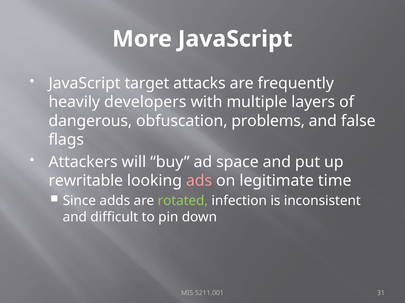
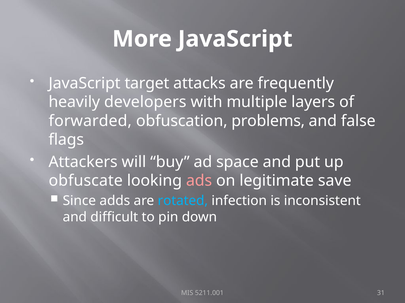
dangerous: dangerous -> forwarded (90, 121)
rewritable: rewritable -> obfuscate (86, 181)
time: time -> save (335, 181)
rotated colour: light green -> light blue (183, 201)
